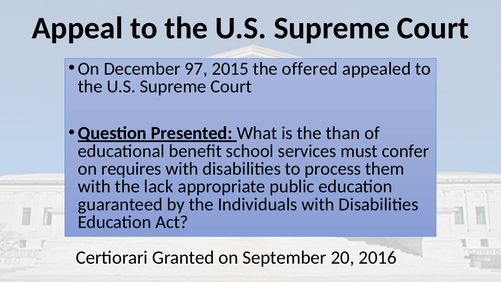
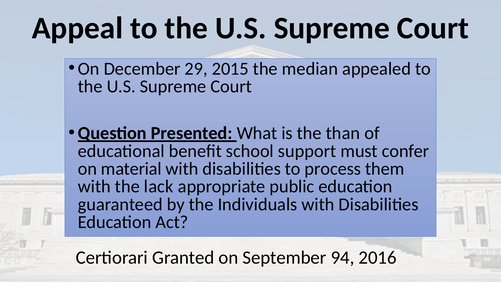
97: 97 -> 29 (196, 69)
offered: offered -> median (310, 69)
services: services -> support (307, 151)
requires: requires -> material (131, 169)
20: 20 -> 94 (343, 257)
